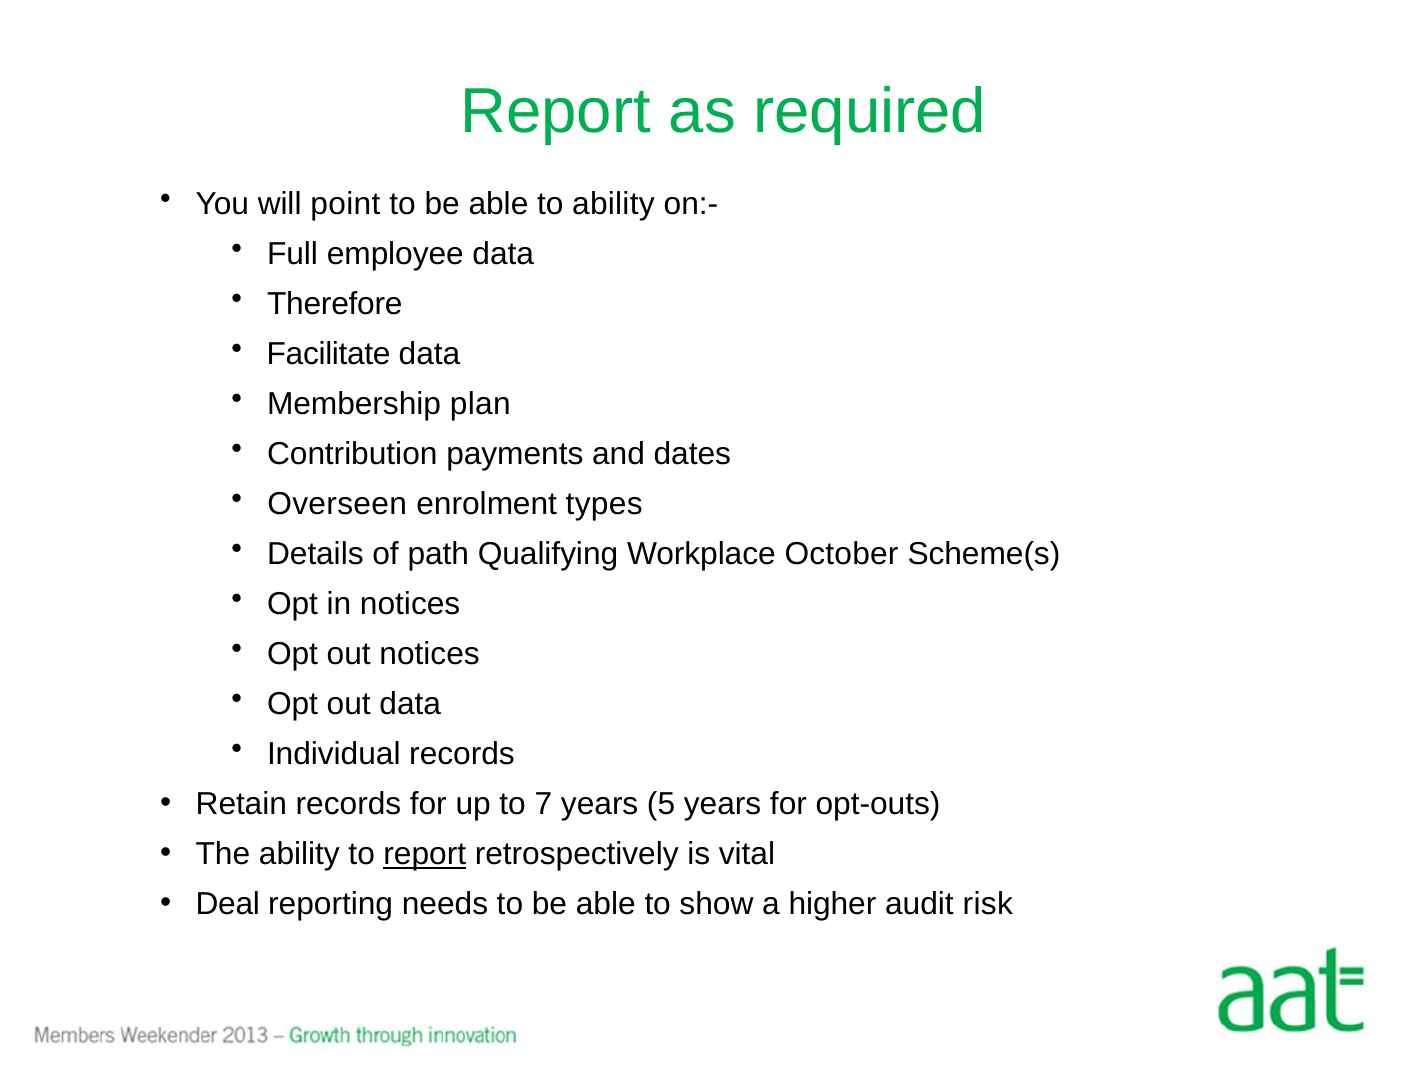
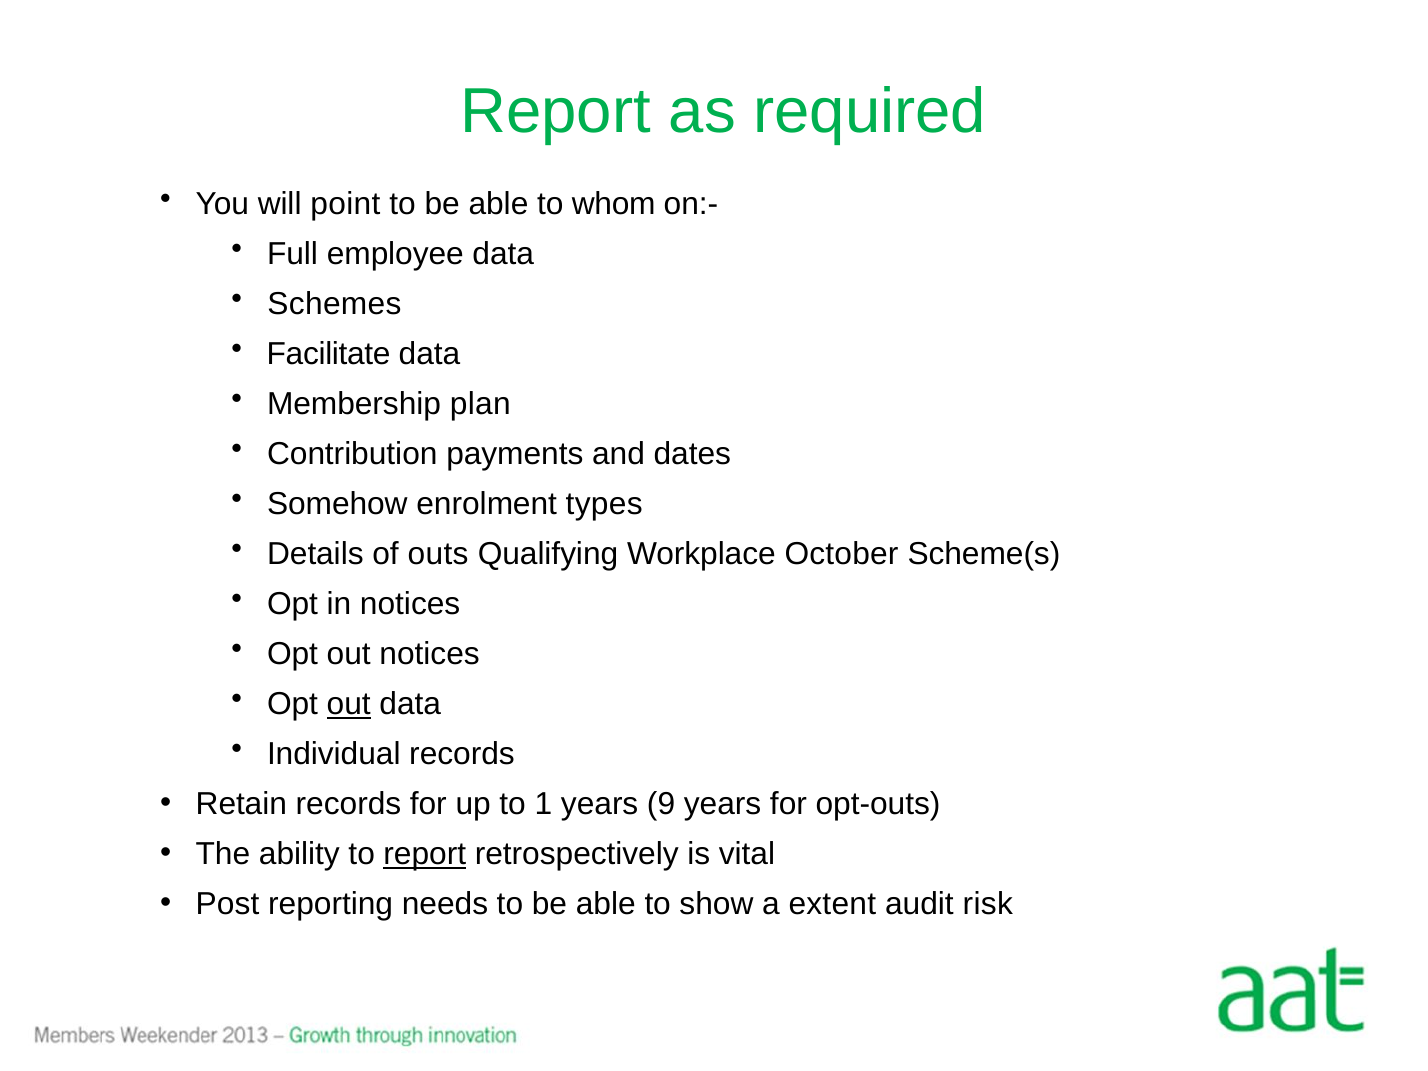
to ability: ability -> whom (614, 205)
Therefore: Therefore -> Schemes (335, 304)
Overseen: Overseen -> Somehow (337, 504)
path: path -> outs (438, 554)
out underline: none -> present (349, 704)
7: 7 -> 1 (543, 804)
5: 5 -> 9 (661, 804)
Deal: Deal -> Post (228, 904)
higher: higher -> extent (832, 904)
